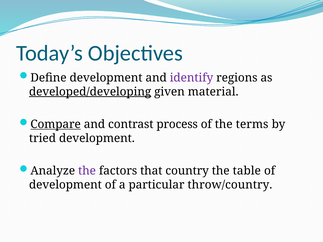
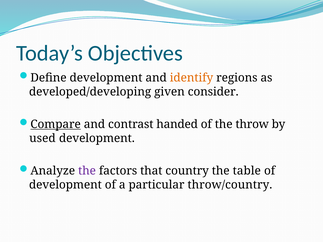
identify colour: purple -> orange (191, 78)
developed/developing underline: present -> none (90, 92)
material: material -> consider (213, 92)
process: process -> handed (177, 124)
terms: terms -> throw (252, 124)
tried: tried -> used (42, 138)
